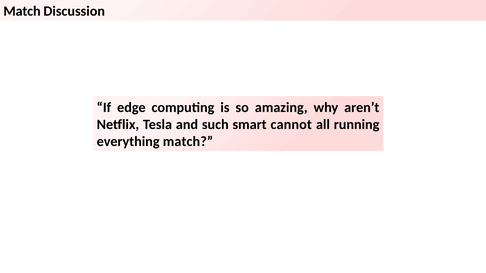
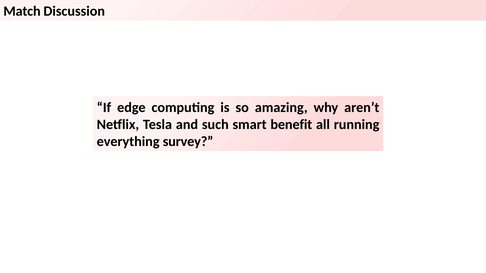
cannot: cannot -> benefit (291, 125)
everything match: match -> survey (188, 142)
